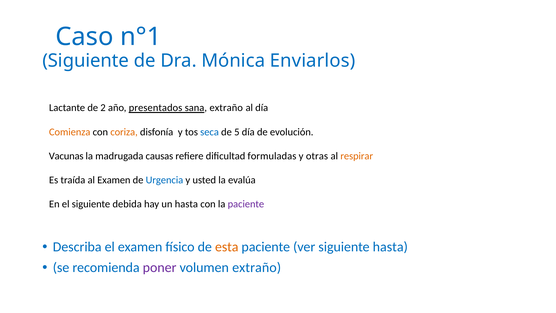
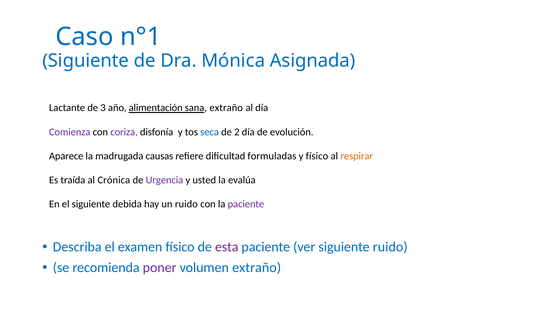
Enviarlos: Enviarlos -> Asignada (313, 61)
2: 2 -> 3 (103, 108)
presentados: presentados -> alimentación (156, 108)
Comienza colour: orange -> purple (70, 132)
coriza colour: orange -> purple (124, 132)
5: 5 -> 2 (237, 132)
Vacunas: Vacunas -> Aparece (66, 156)
y otras: otras -> físico (317, 156)
al Examen: Examen -> Crónica (114, 180)
Urgencia colour: blue -> purple (164, 180)
un hasta: hasta -> ruido (186, 204)
esta colour: orange -> purple (227, 247)
siguiente hasta: hasta -> ruido (390, 247)
